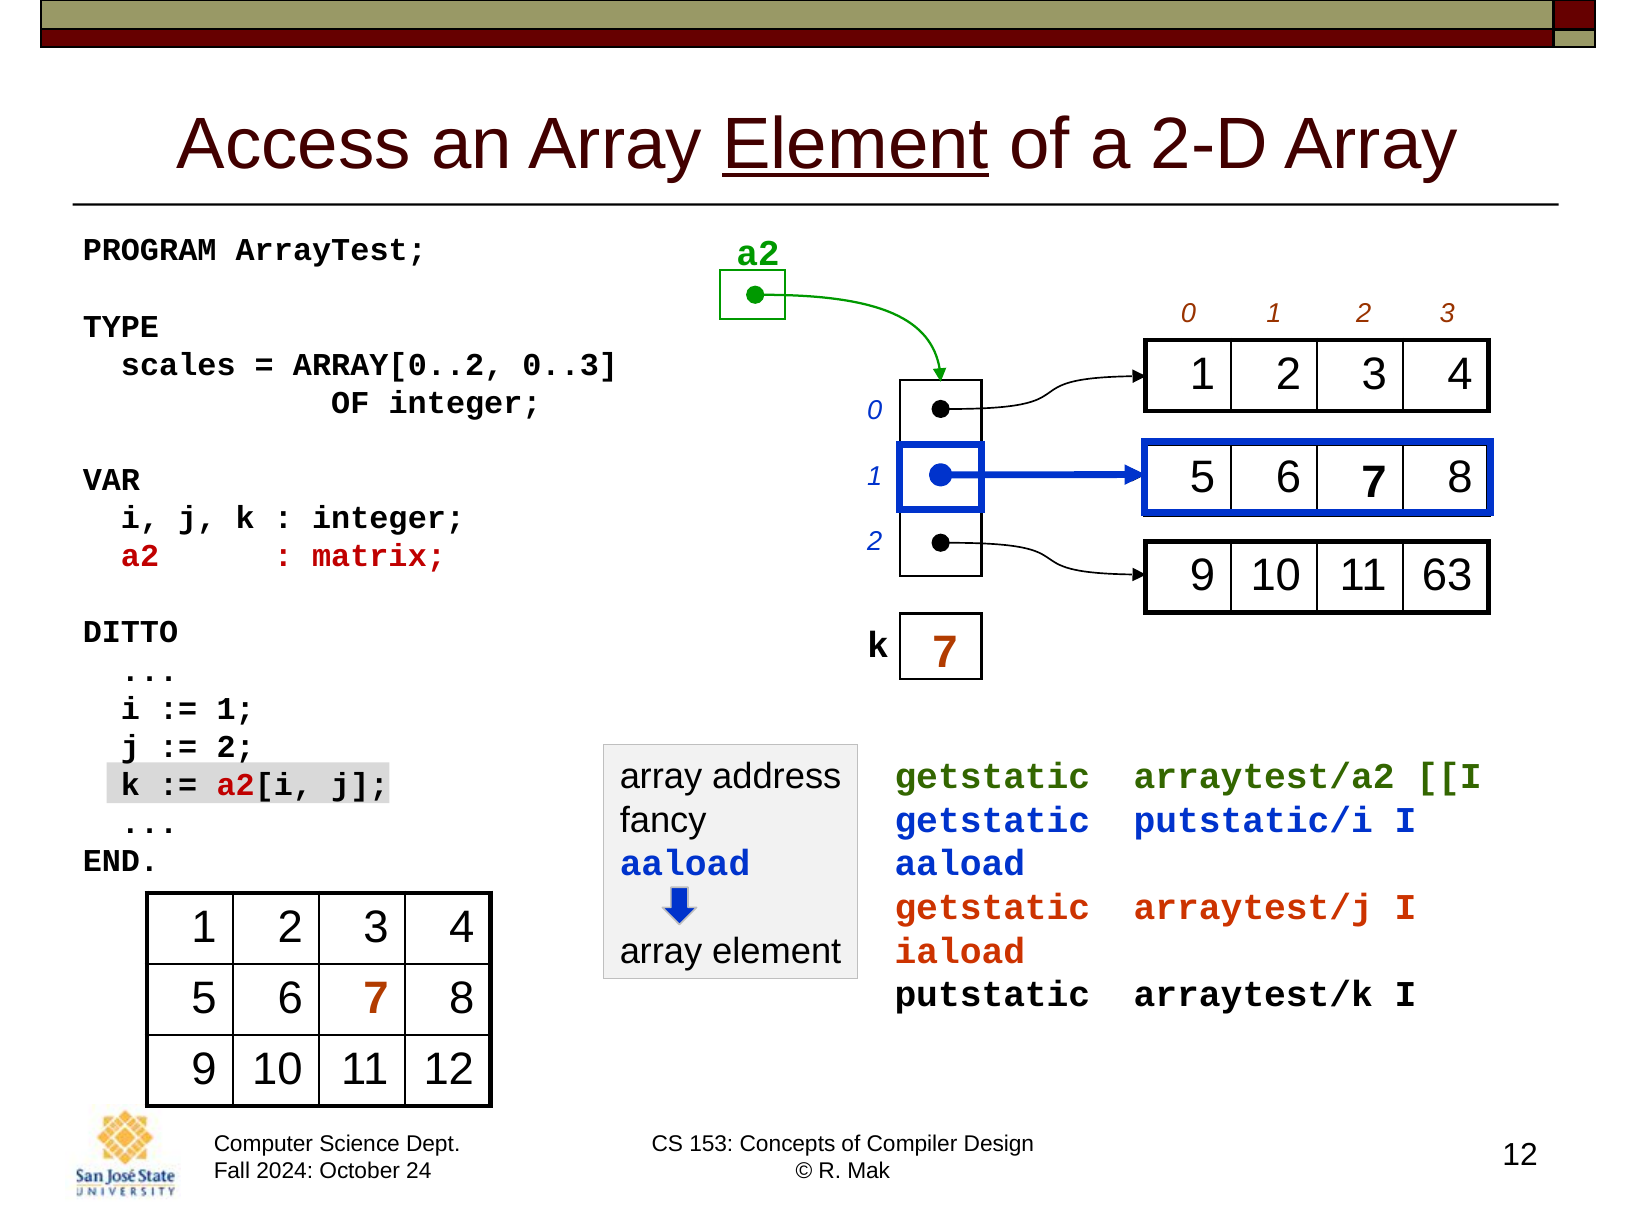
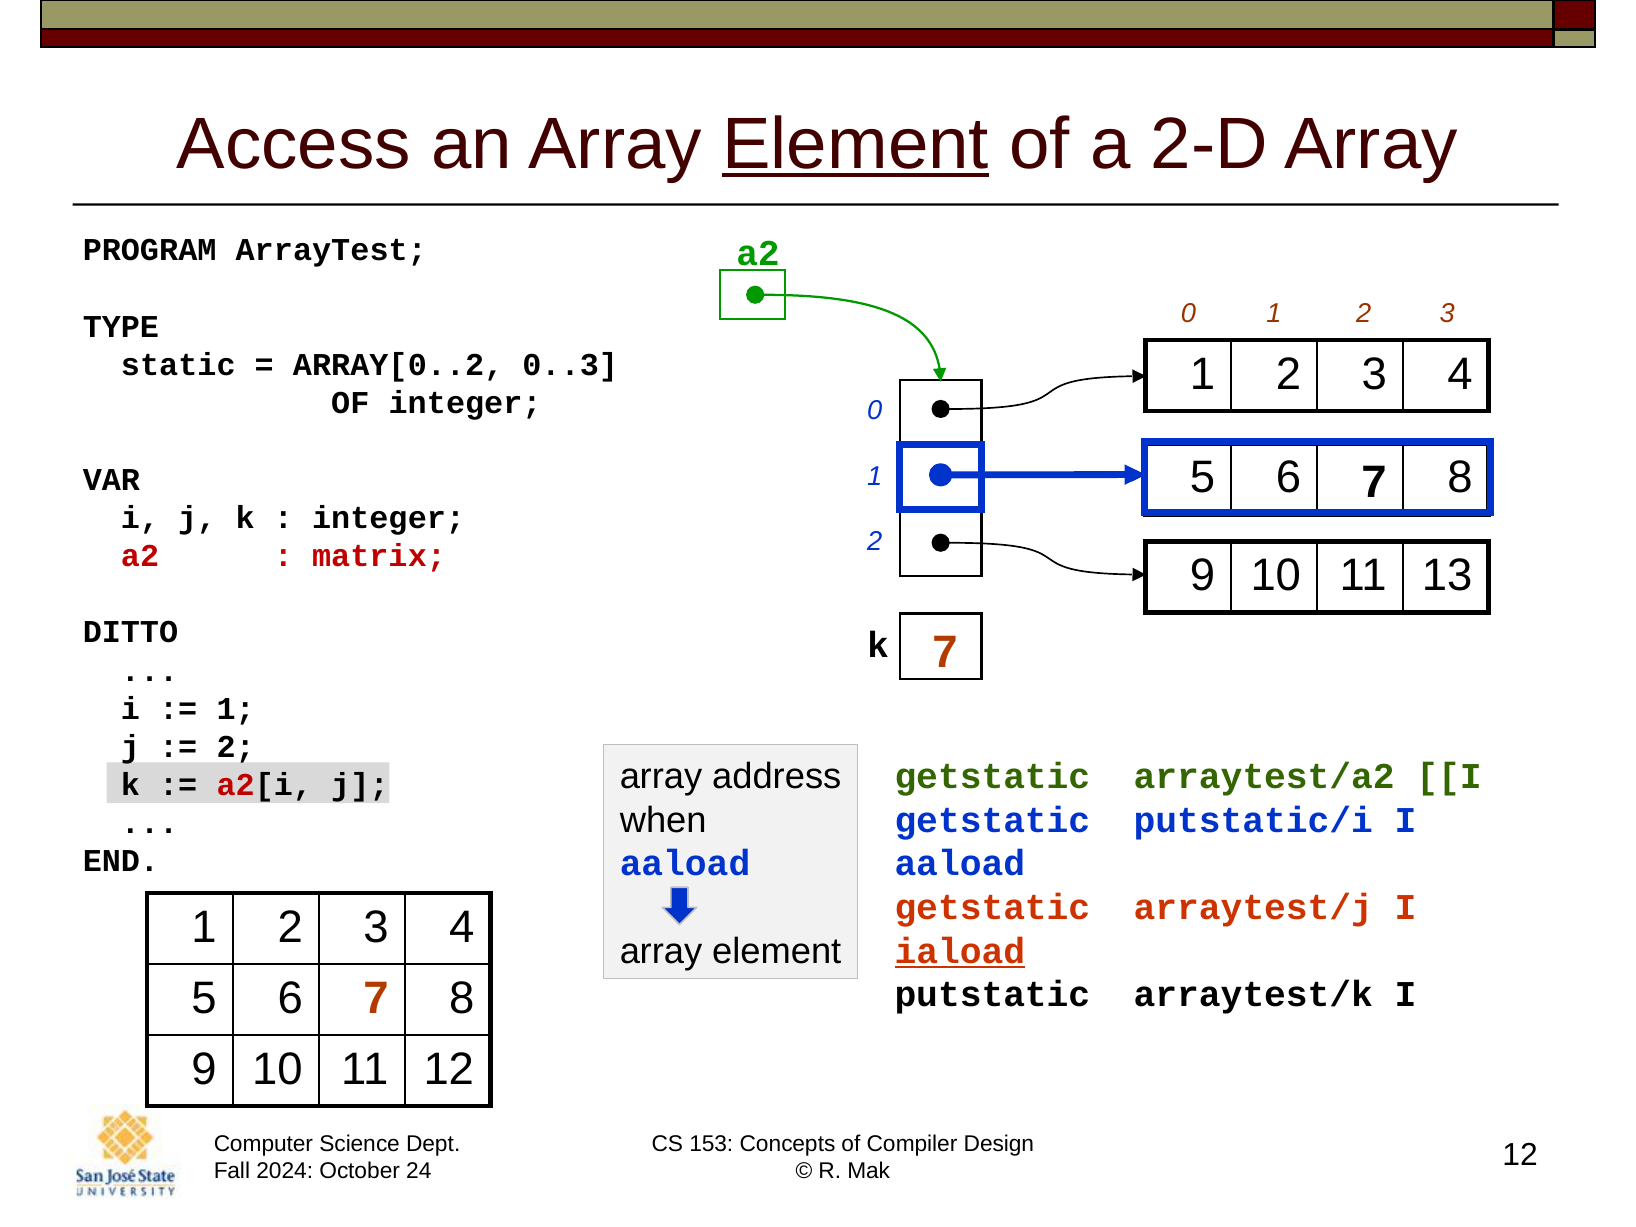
scales: scales -> static (178, 365)
63: 63 -> 13 (1447, 576)
fancy: fancy -> when (663, 820)
iaload underline: none -> present (960, 951)
